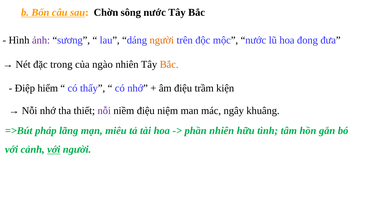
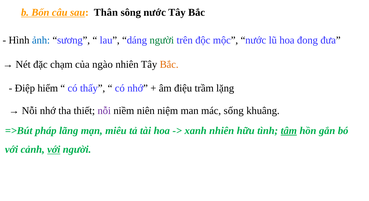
Chờn: Chờn -> Thân (106, 12)
ảnh colour: purple -> blue (41, 40)
người colour: orange -> green (162, 40)
trong: trong -> chạm (61, 64)
kiện: kiện -> lặng (225, 88)
niềm điệu: điệu -> niên (146, 110)
ngây: ngây -> sống (234, 110)
phần: phần -> xanh (196, 131)
tâm underline: none -> present (289, 131)
